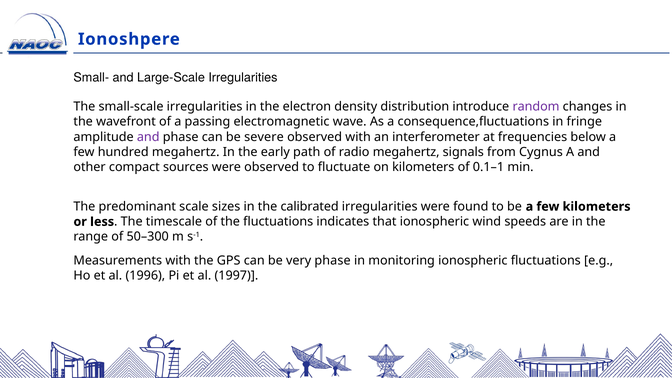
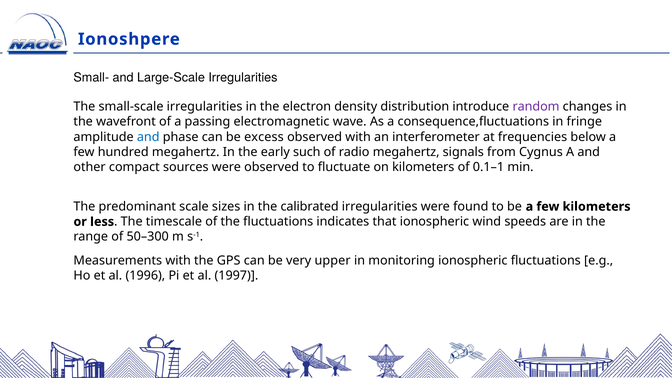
and colour: purple -> blue (148, 137)
severe: severe -> excess (264, 137)
path: path -> such (307, 152)
very phase: phase -> upper (333, 261)
